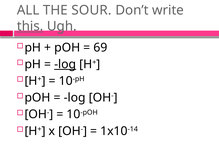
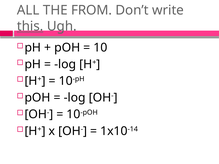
SOUR: SOUR -> FROM (92, 10)
69: 69 -> 10 (100, 48)
log underline: present -> none (65, 64)
